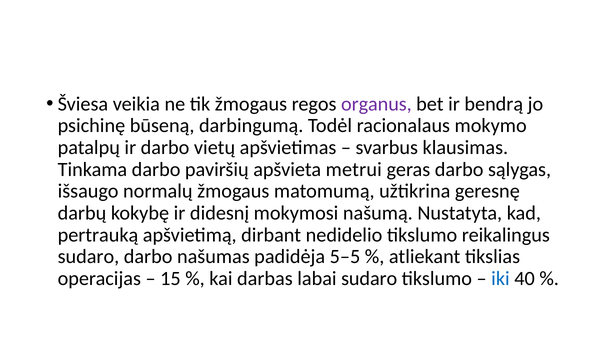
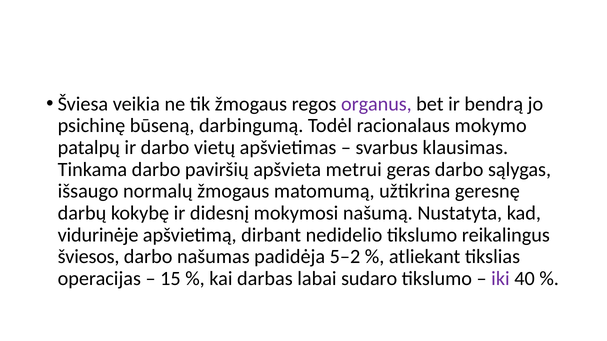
pertrauką: pertrauką -> vidurinėje (98, 235)
sudaro: sudaro -> šviesos (89, 257)
5–5: 5–5 -> 5–2 (345, 257)
iki colour: blue -> purple (500, 279)
